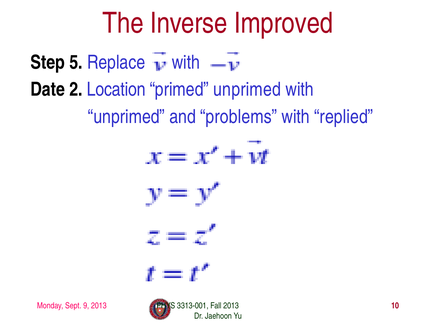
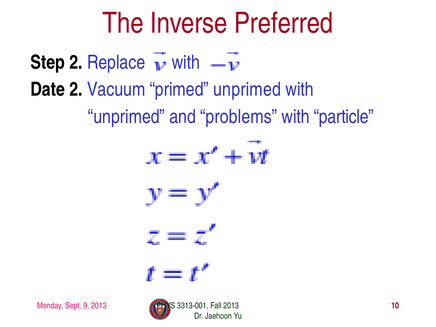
Improved: Improved -> Preferred (284, 23)
Step 5: 5 -> 2 (76, 62)
Location: Location -> Vacuum (116, 90)
replied: replied -> particle (344, 117)
